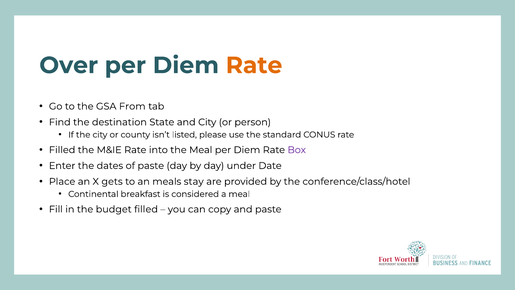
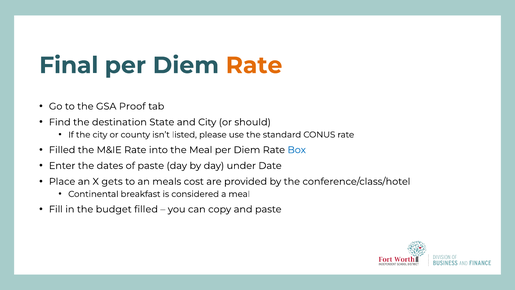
Over: Over -> Final (69, 65)
From: From -> Proof (132, 106)
person: person -> should (253, 122)
Box colour: purple -> blue (297, 150)
stay: stay -> cost (194, 181)
